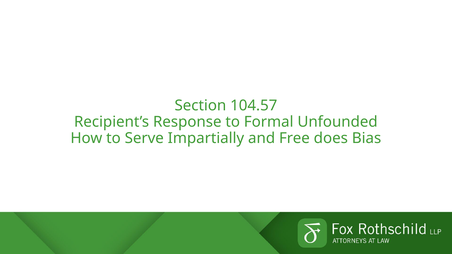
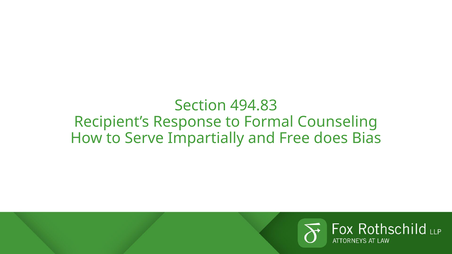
104.57: 104.57 -> 494.83 (254, 106)
Unfounded: Unfounded -> Counseling (337, 122)
